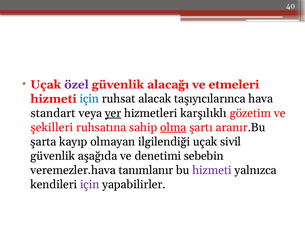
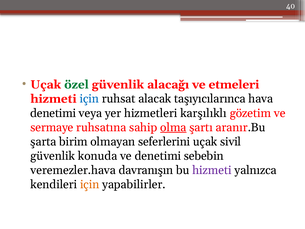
özel colour: purple -> green (76, 84)
standart: standart -> denetimi (53, 113)
yer underline: present -> none (113, 113)
şekilleri: şekilleri -> sermaye (52, 127)
kayıp: kayıp -> birim (73, 141)
ilgilendiği: ilgilendiği -> seferlerini (164, 141)
aşağıda: aşağıda -> konuda (98, 156)
tanımlanır: tanımlanır -> davranışın (146, 170)
için colour: purple -> orange (90, 184)
